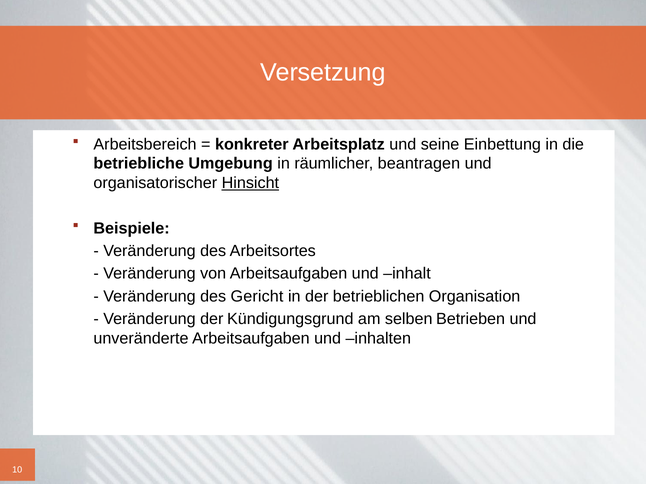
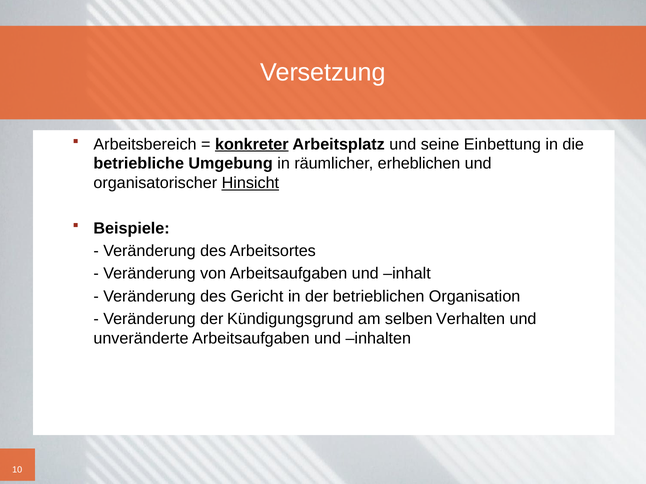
konkreter underline: none -> present (252, 144)
beantragen: beantragen -> erheblichen (419, 164)
Betrieben: Betrieben -> Verhalten (471, 319)
